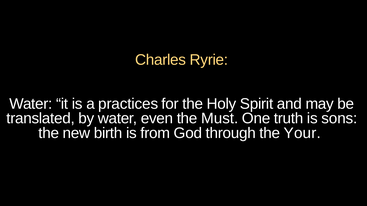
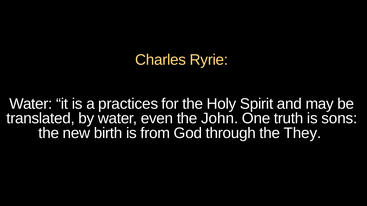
Must: Must -> John (220, 119)
Your: Your -> They (302, 133)
